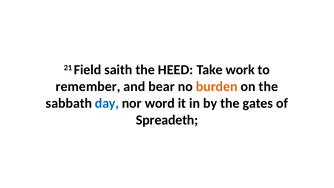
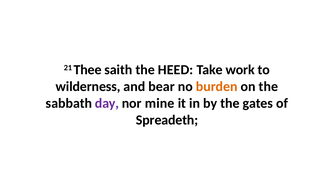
Field: Field -> Thee (88, 70)
remember: remember -> wilderness (88, 87)
day colour: blue -> purple (107, 103)
word: word -> mine (160, 103)
